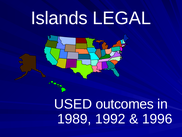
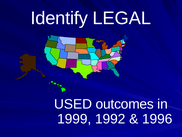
Islands: Islands -> Identify (59, 18)
1989: 1989 -> 1999 (74, 118)
